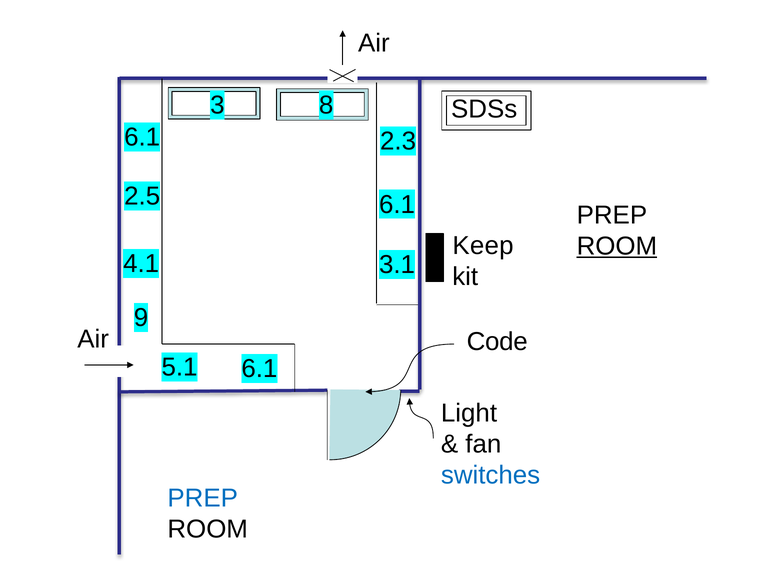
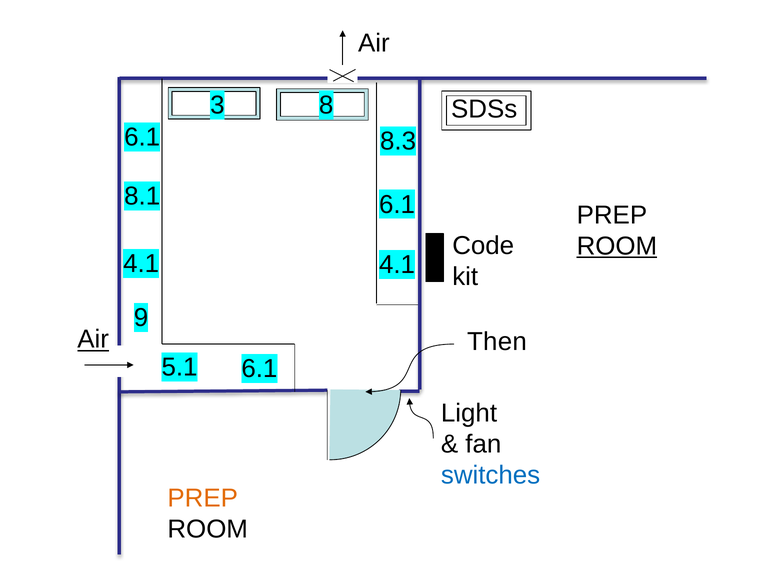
2.3: 2.3 -> 8.3 (398, 141)
2.5: 2.5 -> 8.1 (142, 196)
Keep: Keep -> Code (483, 245)
3.1: 3.1 -> 4.1 (397, 265)
Air underline: none -> present (93, 339)
Code: Code -> Then (497, 341)
PREP colour: blue -> orange (203, 498)
